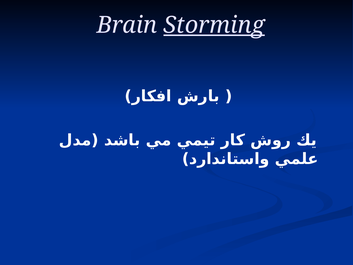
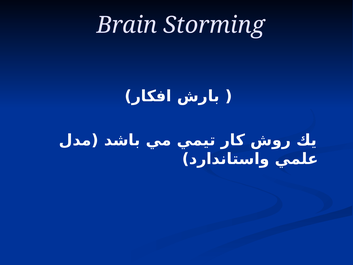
Storming underline: present -> none (214, 25)
